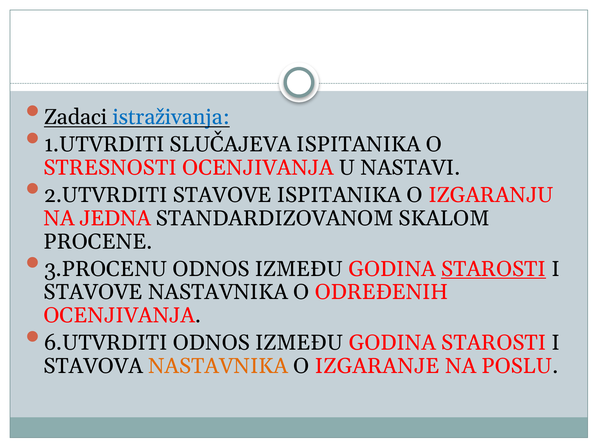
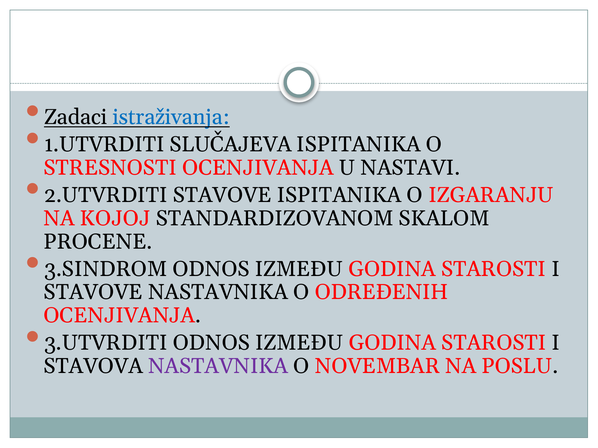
JEDNA: JEDNA -> KOJOJ (115, 219)
3.PROCENU: 3.PROCENU -> 3.SINDROM (106, 269)
STAROSTI underline: present -> none (494, 269)
6.UTVRDITI: 6.UTVRDITI -> 3.UTVRDITI (106, 343)
NASTAVNIKA colour: orange -> purple (218, 366)
IZGARANJE: IZGARANJE -> NOVEMBAR (377, 366)
